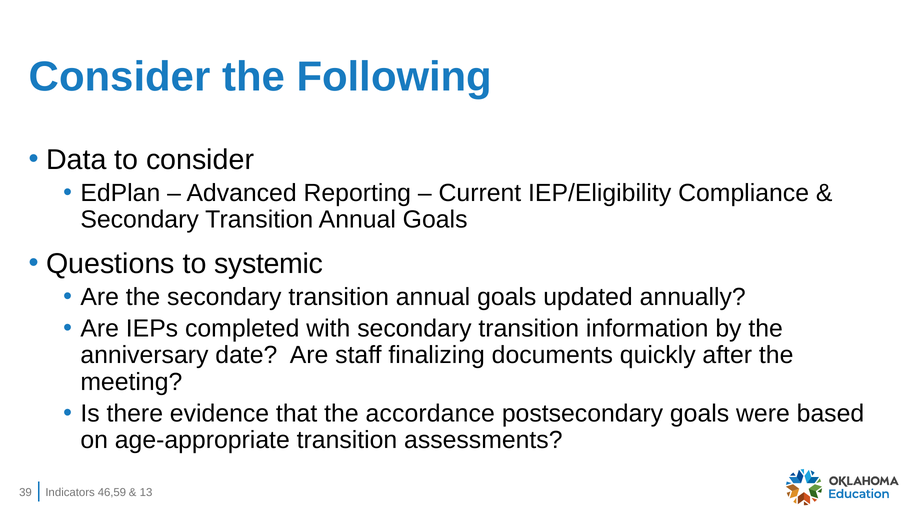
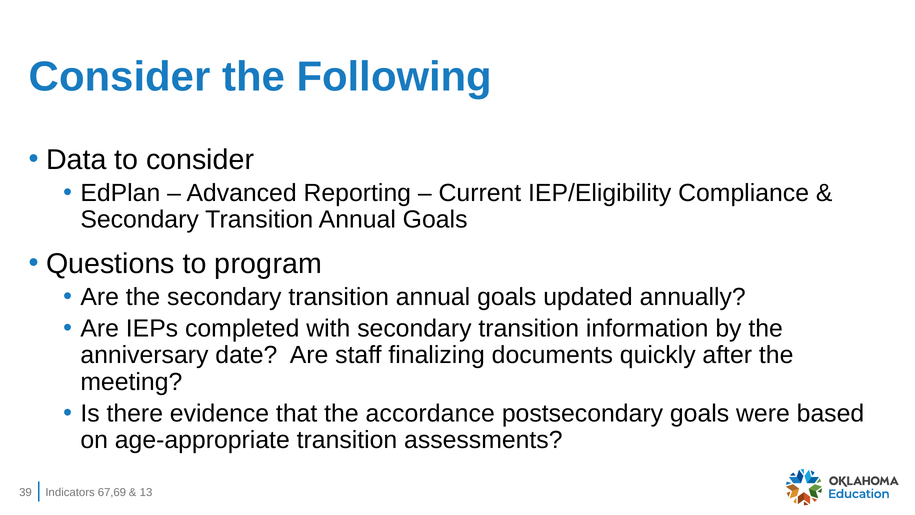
systemic: systemic -> program (268, 264)
46,59: 46,59 -> 67,69 (112, 492)
